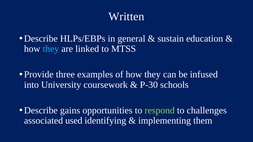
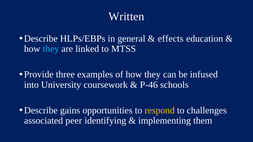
sustain: sustain -> effects (171, 39)
P-30: P-30 -> P-46 (149, 85)
respond colour: light green -> yellow (160, 111)
used: used -> peer (74, 121)
